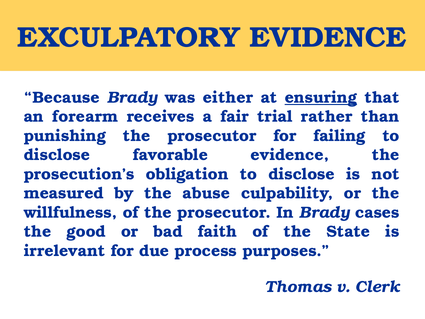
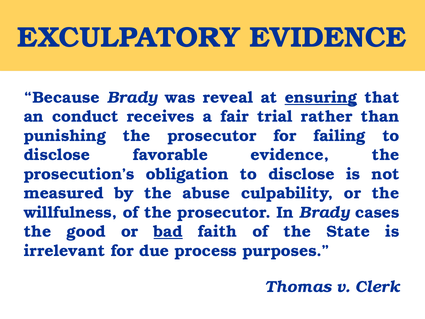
either: either -> reveal (228, 97)
forearm: forearm -> conduct (85, 117)
bad underline: none -> present (168, 231)
